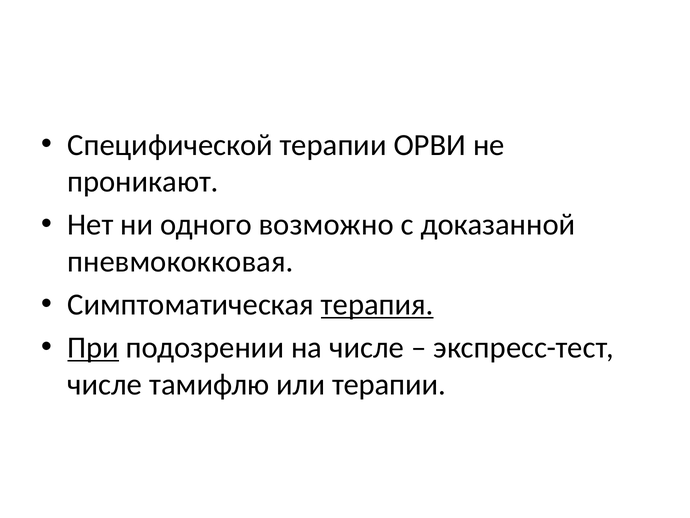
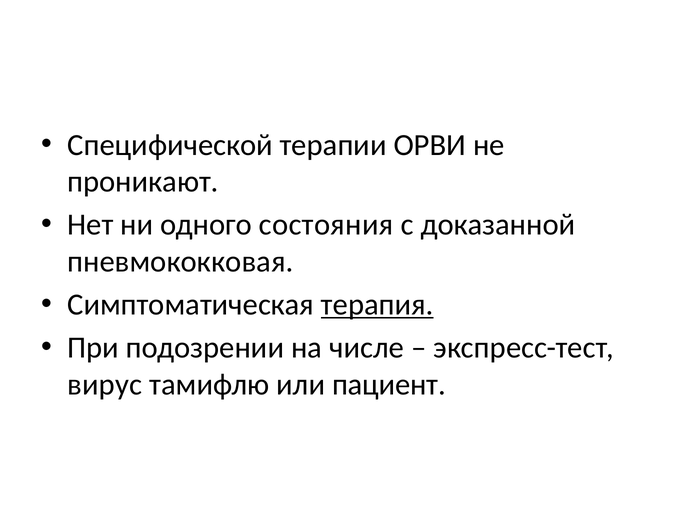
возможно: возможно -> состояния (326, 225)
При underline: present -> none (93, 347)
числе: числе -> вирус (105, 384)
или терапии: терапии -> пациент (389, 384)
